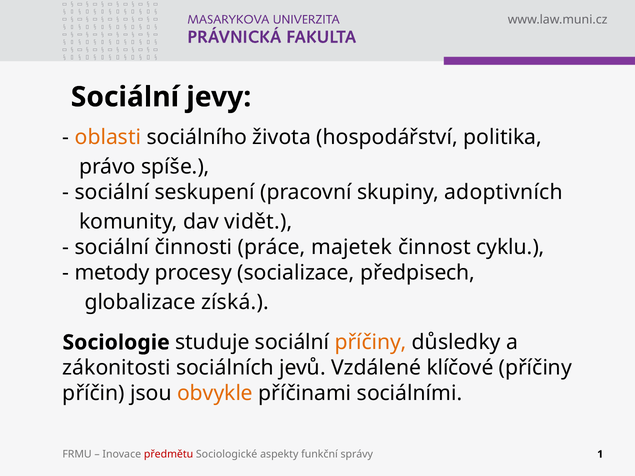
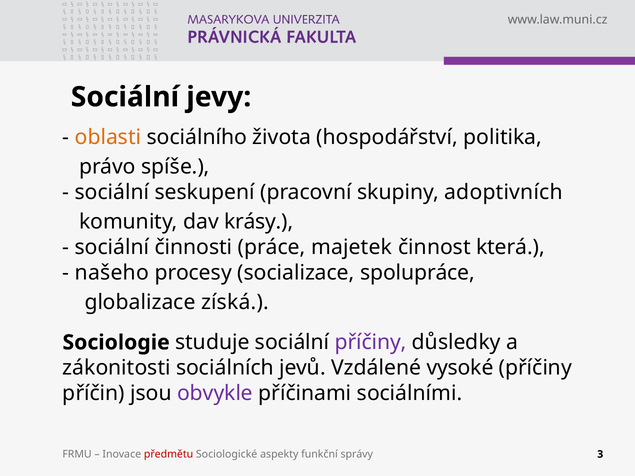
vidět: vidět -> krásy (259, 222)
cyklu: cyklu -> která (510, 247)
metody: metody -> našeho (112, 273)
předpisech: předpisech -> spolupráce (418, 273)
příčiny colour: orange -> purple (371, 343)
klíčové: klíčové -> vysoké (460, 368)
obvykle colour: orange -> purple (215, 393)
1: 1 -> 3 (600, 454)
